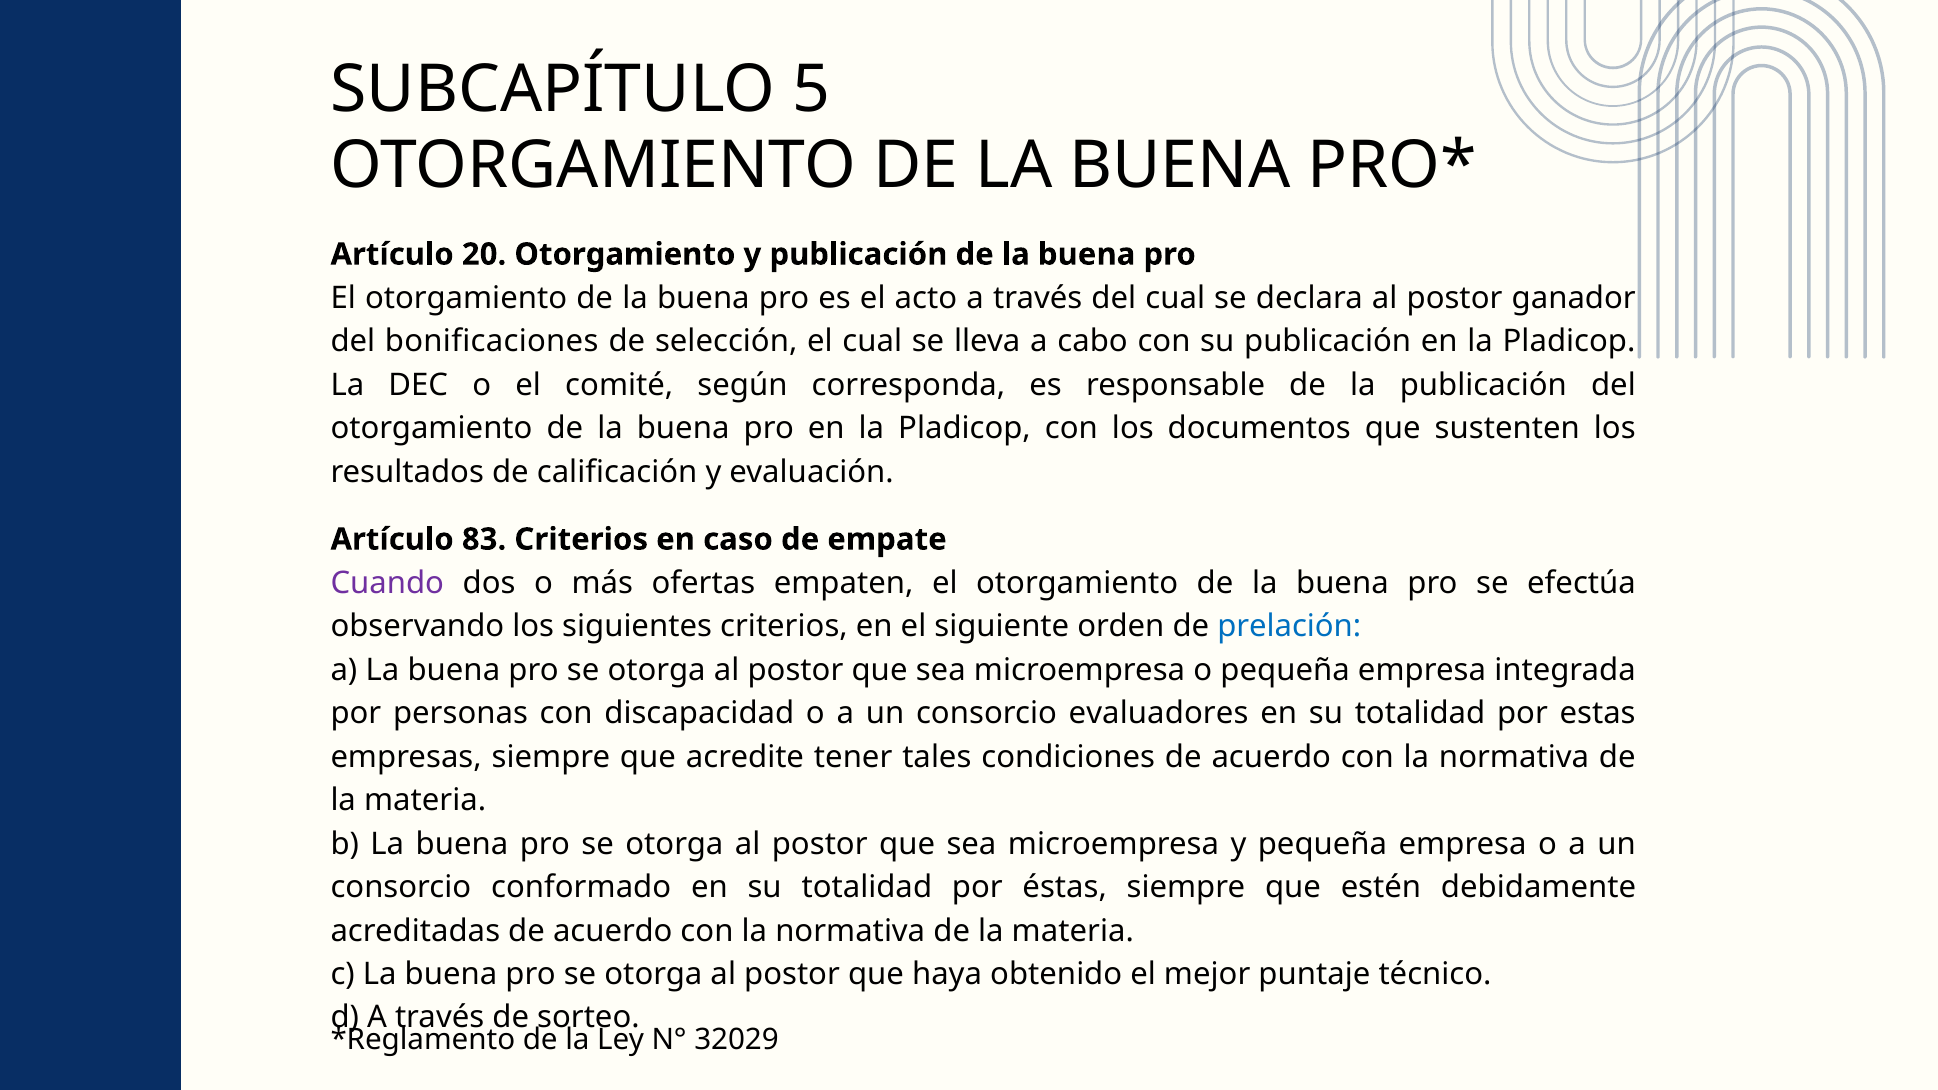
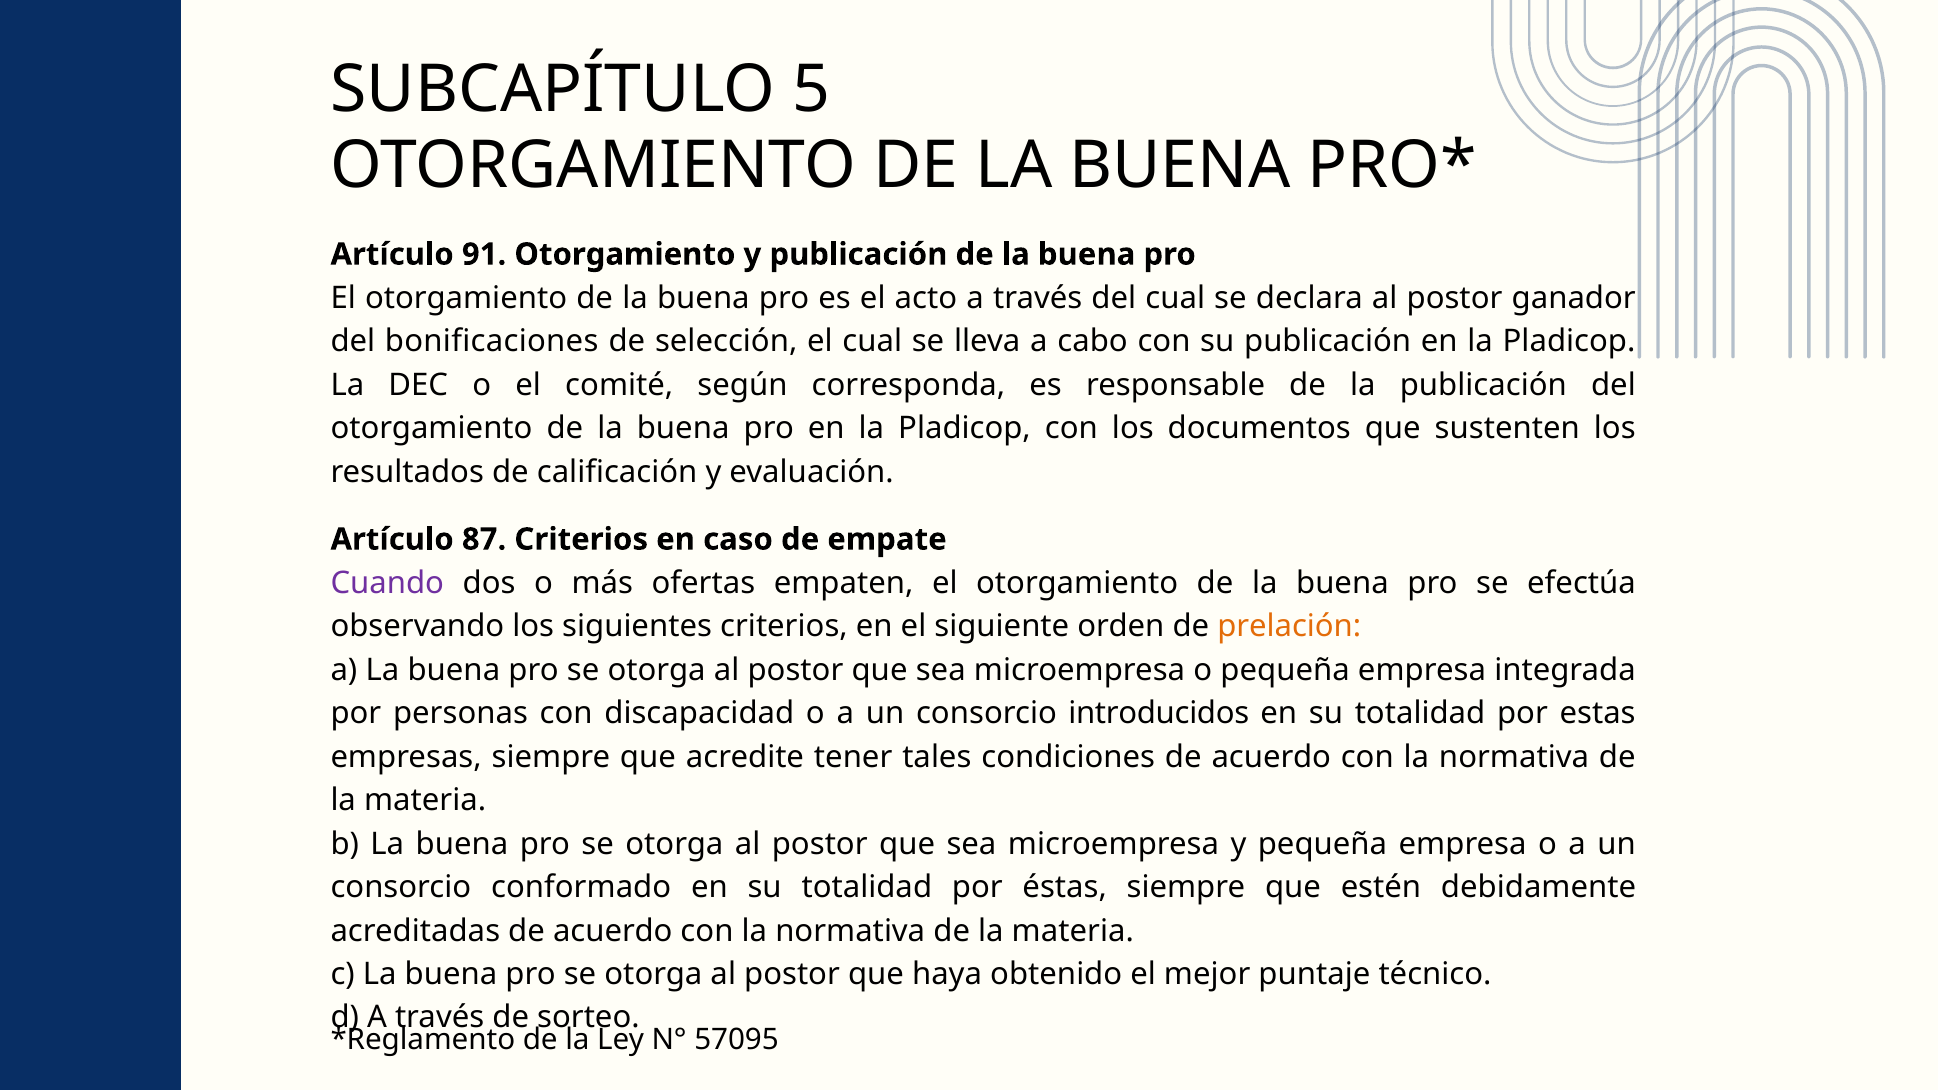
20: 20 -> 91 (484, 254)
83: 83 -> 87 (484, 539)
prelación colour: blue -> orange (1289, 626)
evaluadores: evaluadores -> introducidos (1159, 713)
32029: 32029 -> 57095 (737, 1040)
